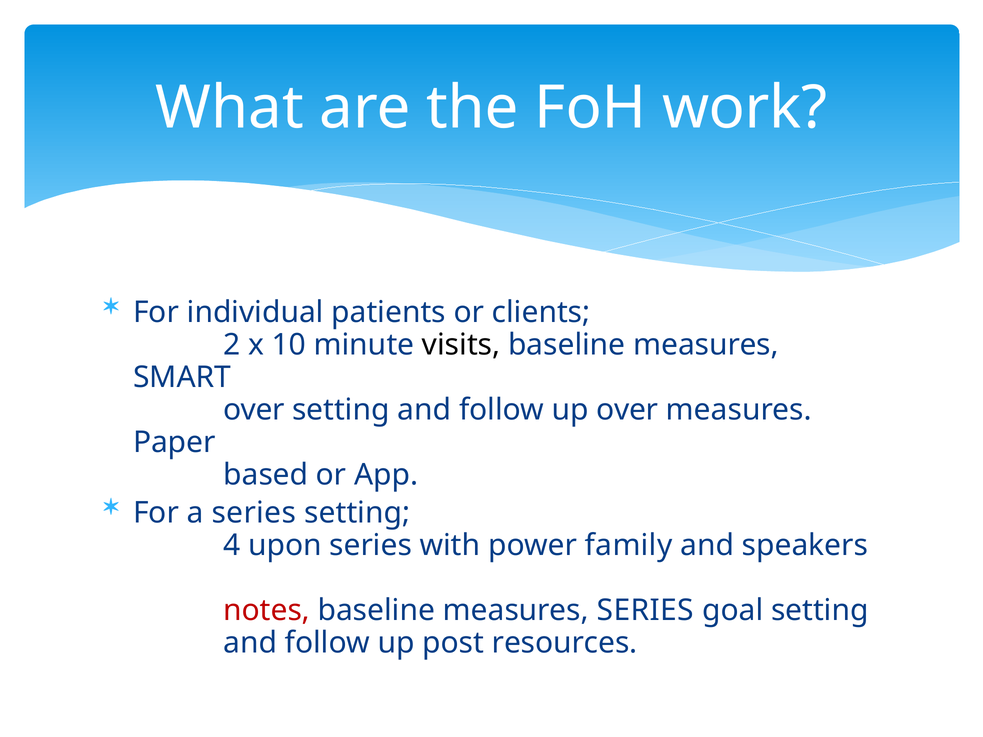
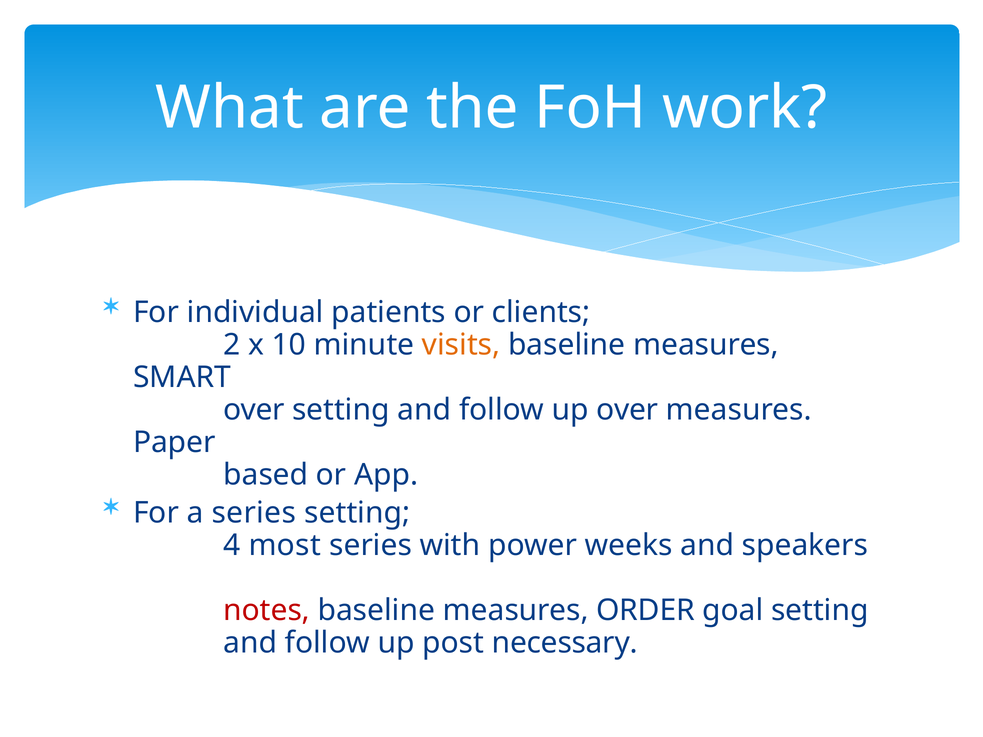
visits colour: black -> orange (461, 345)
upon: upon -> most (285, 546)
family: family -> weeks (629, 546)
measures SERIES: SERIES -> ORDER (646, 610)
resources: resources -> necessary (565, 643)
